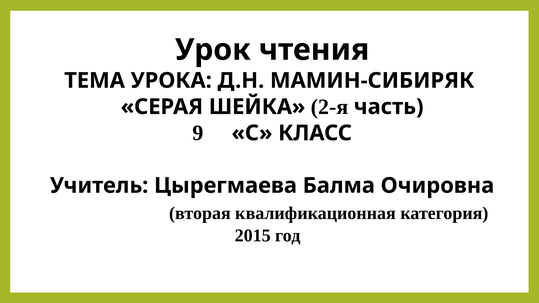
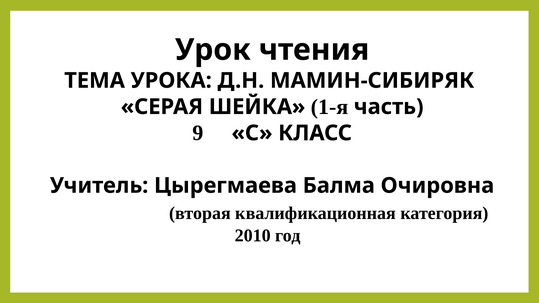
2-я: 2-я -> 1-я (330, 107)
2015: 2015 -> 2010 (253, 236)
